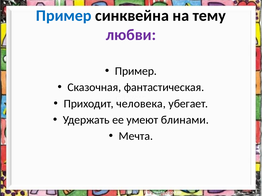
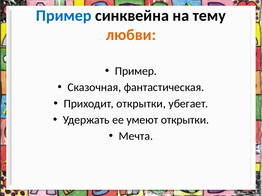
любви colour: purple -> orange (131, 35)
Приходит человека: человека -> открытки (141, 104)
умеют блинами: блинами -> открытки (185, 120)
